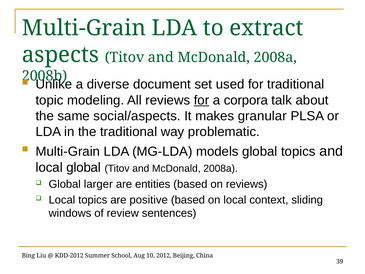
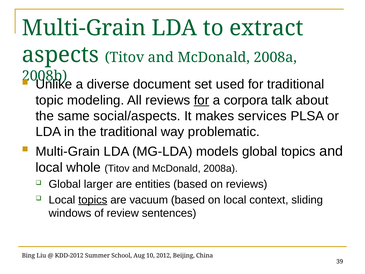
granular: granular -> services (262, 116)
local global: global -> whole (84, 167)
topics underline: none -> present (93, 200)
positive: positive -> vacuum (149, 200)
